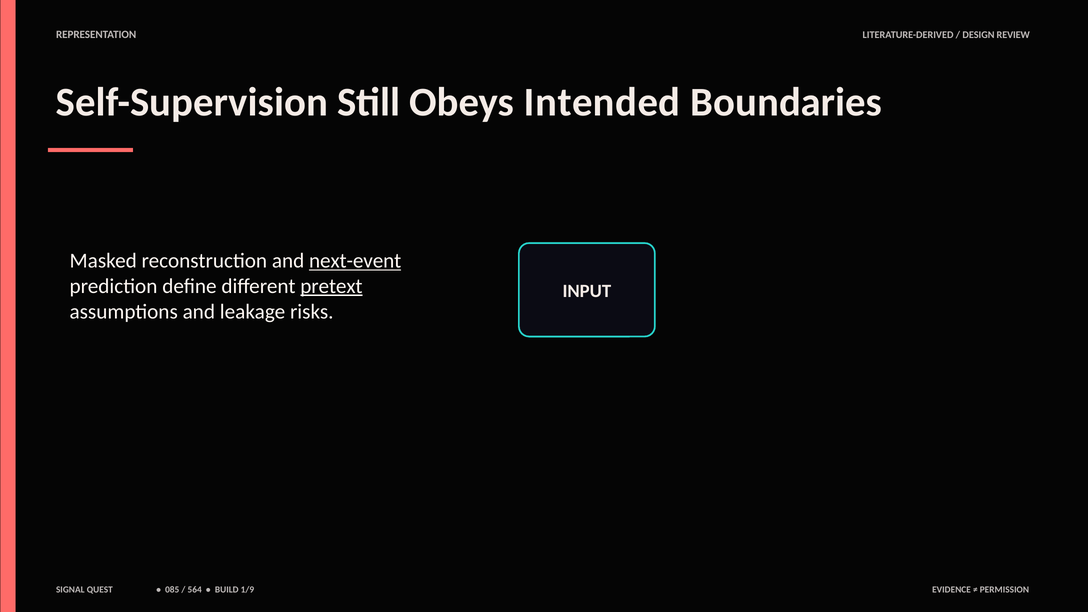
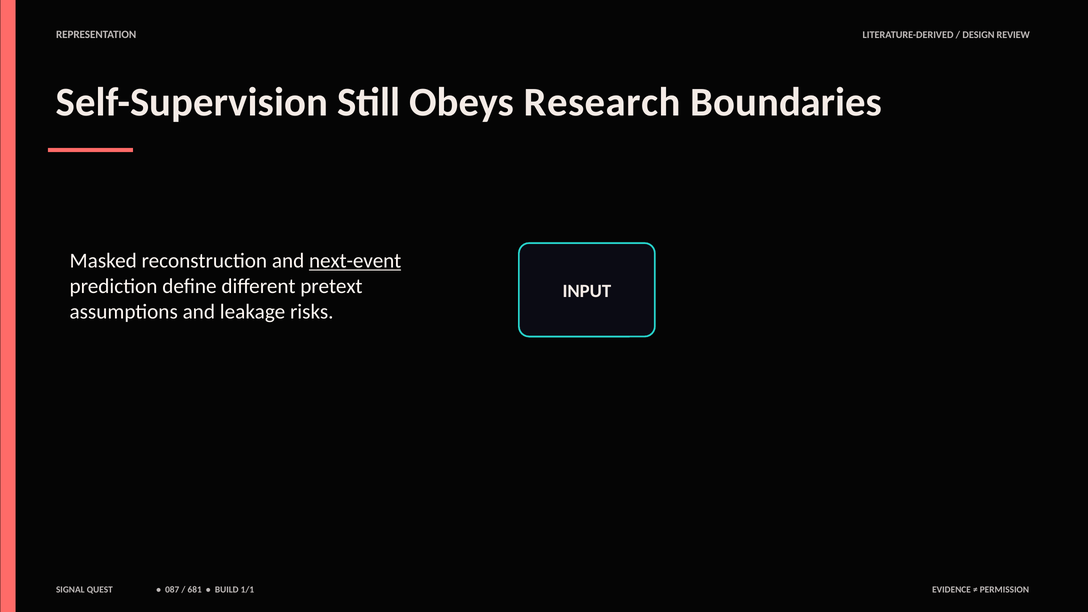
Intended: Intended -> Research (602, 102)
pretext underline: present -> none (331, 286)
085: 085 -> 087 (172, 590)
564: 564 -> 681 (195, 590)
1/9: 1/9 -> 1/1 (247, 590)
